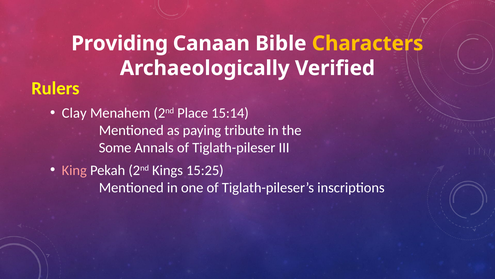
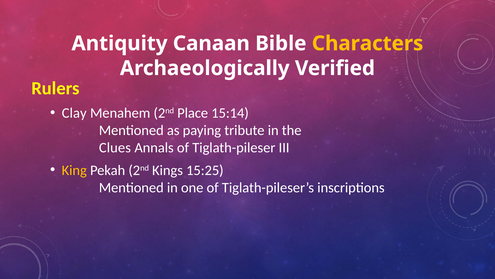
Providing: Providing -> Antiquity (120, 43)
Some: Some -> Clues (115, 147)
King colour: pink -> yellow (74, 170)
